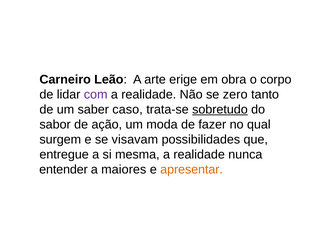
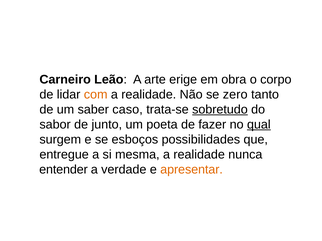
com colour: purple -> orange (96, 95)
ação: ação -> junto (107, 125)
moda: moda -> poeta (162, 125)
qual underline: none -> present (259, 125)
visavam: visavam -> esboços (135, 140)
maiores: maiores -> verdade (124, 170)
